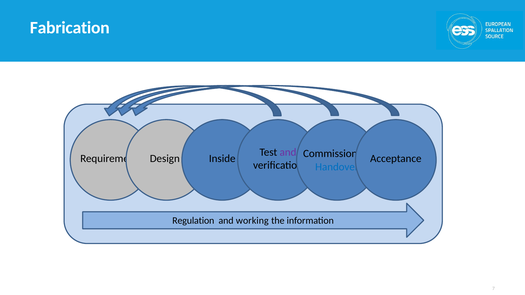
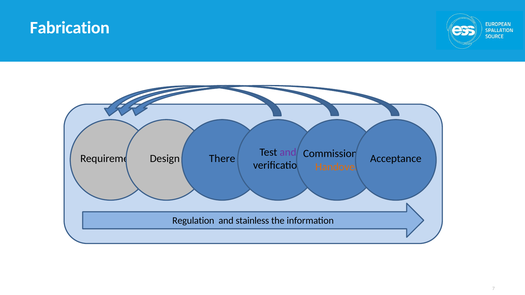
Inside: Inside -> There (222, 159)
Handover colour: blue -> orange (337, 167)
working: working -> stainless (252, 221)
